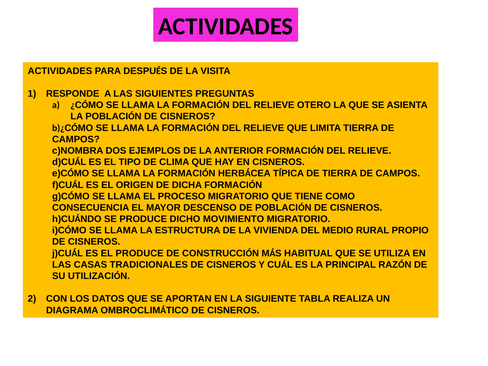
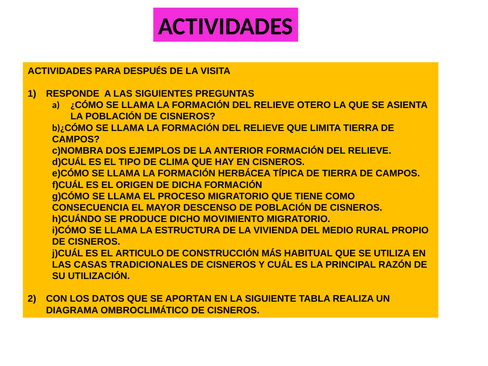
EL PRODUCE: PRODUCE -> ARTICULO (140, 253)
